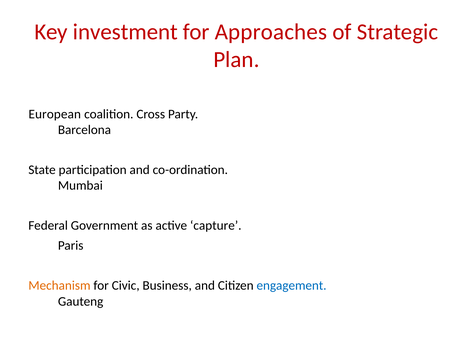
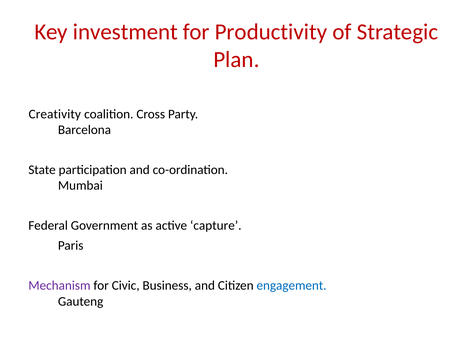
Approaches: Approaches -> Productivity (271, 32)
European: European -> Creativity (55, 114)
Mechanism colour: orange -> purple (59, 285)
